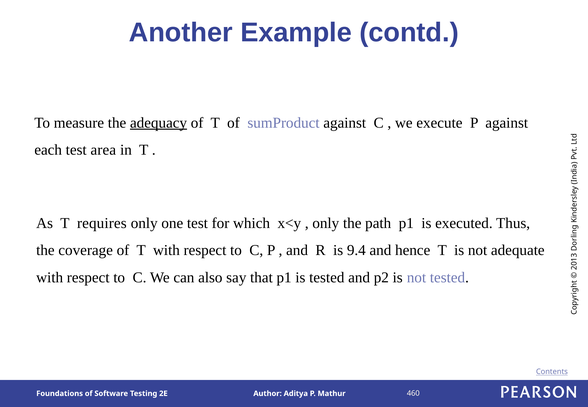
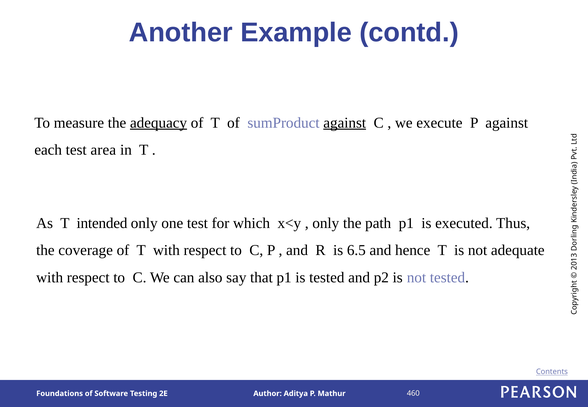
against underline: none -> present (345, 123)
requires: requires -> intended (102, 223)
9.4: 9.4 -> 6.5 (356, 250)
